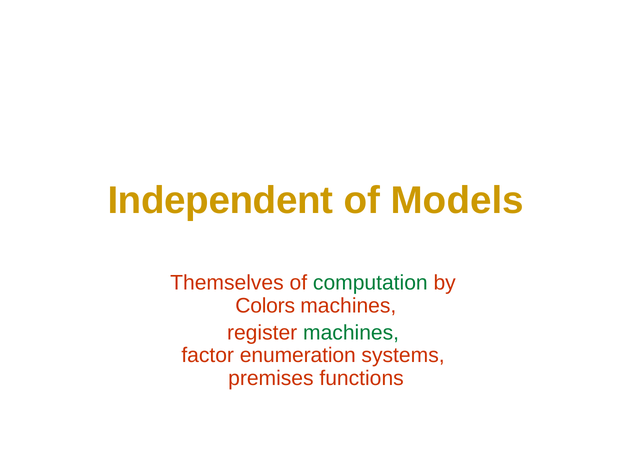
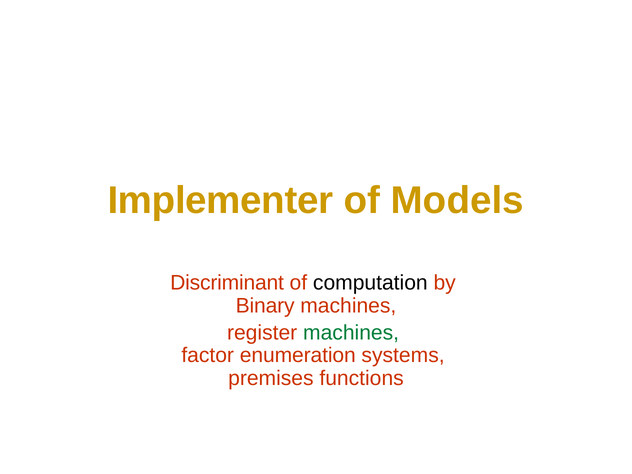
Independent: Independent -> Implementer (220, 201)
Themselves: Themselves -> Discriminant (227, 283)
computation colour: green -> black (370, 283)
Colors: Colors -> Binary (265, 306)
